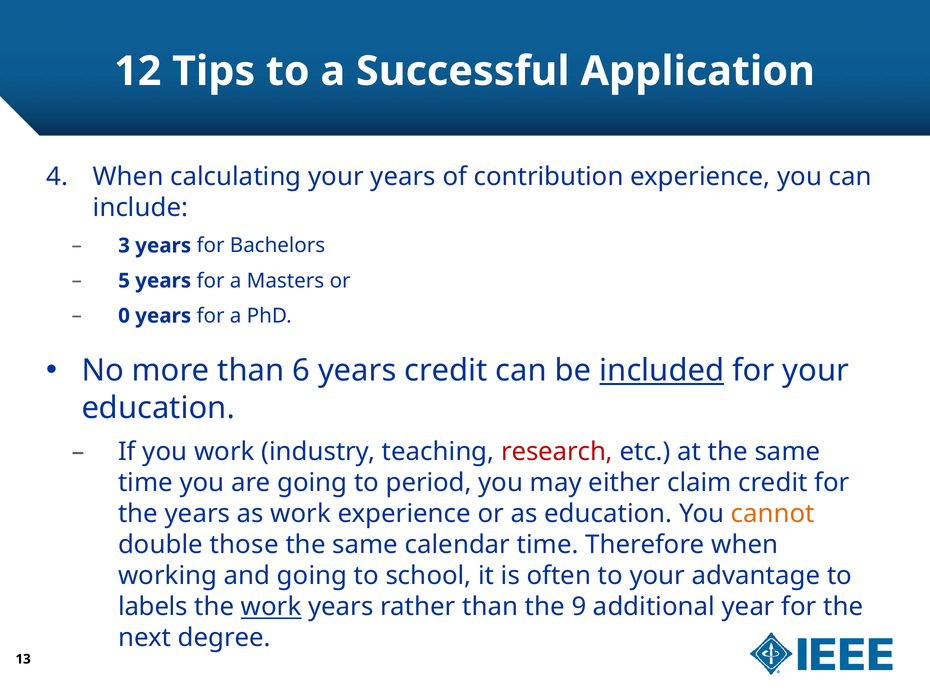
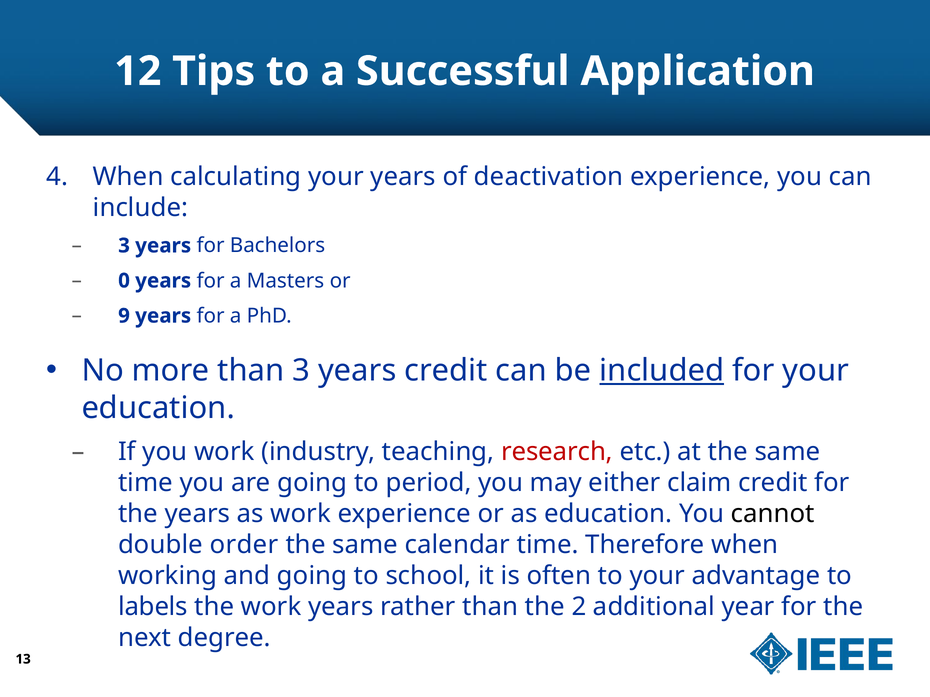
contribution: contribution -> deactivation (549, 177)
5: 5 -> 0 (124, 281)
0: 0 -> 9 (124, 316)
than 6: 6 -> 3 (301, 371)
cannot colour: orange -> black (773, 514)
those: those -> order (244, 545)
work underline: present -> none (271, 607)
9: 9 -> 2 (579, 607)
